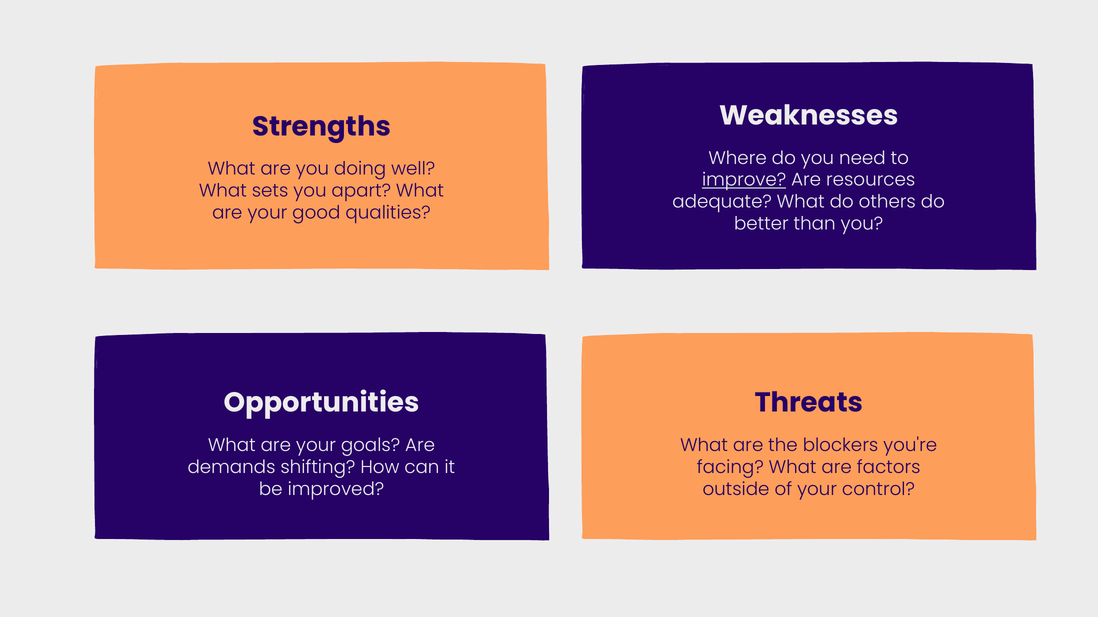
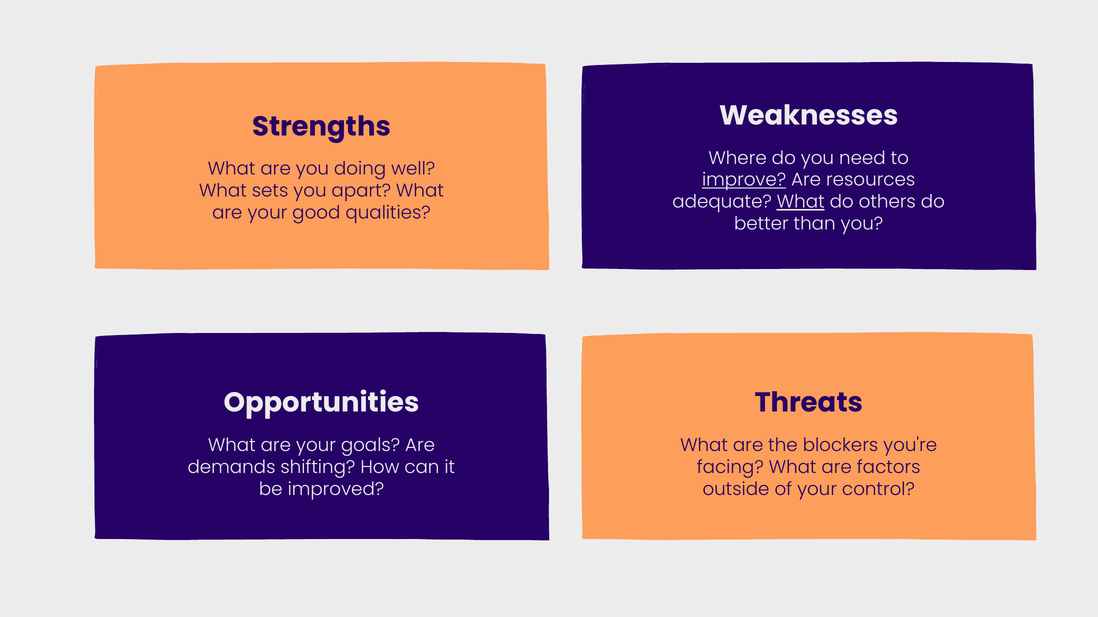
What underline: none -> present (801, 202)
